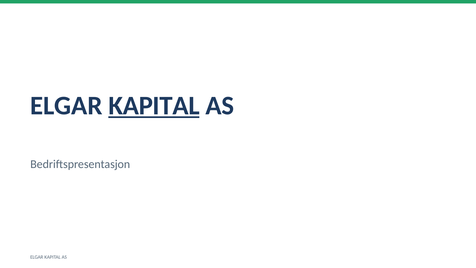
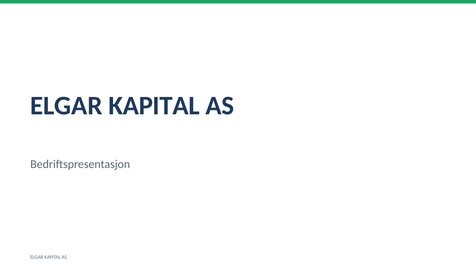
KAPITAL underline: present -> none (154, 106)
